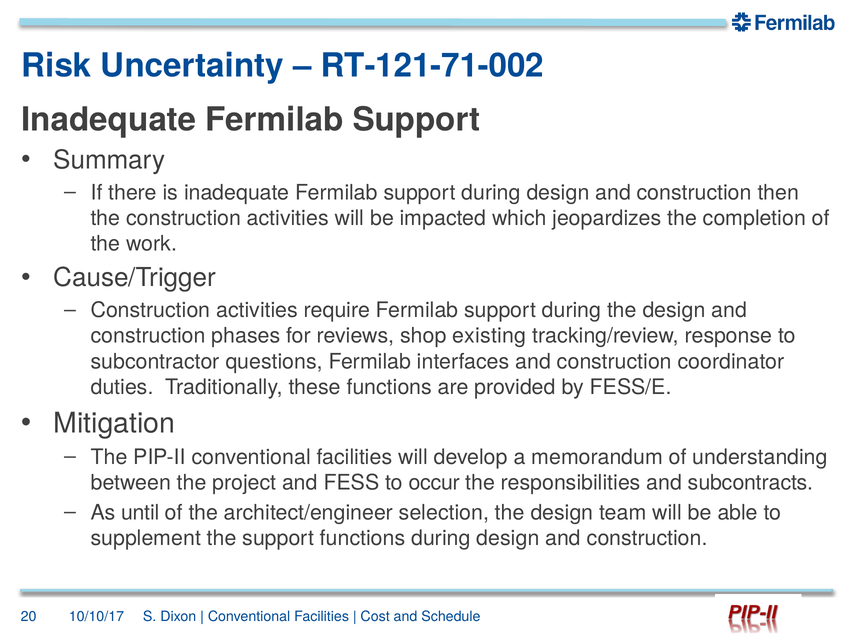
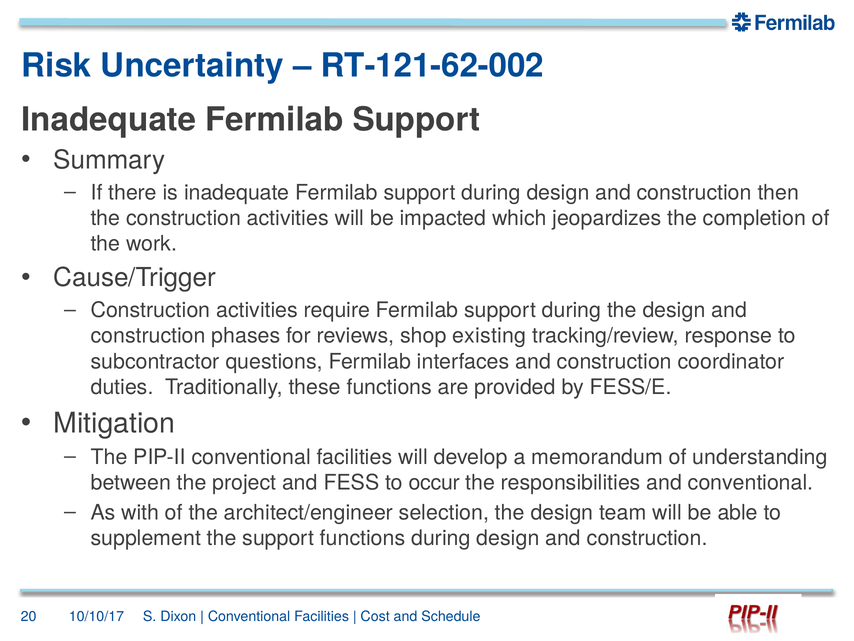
RT-121-71-002: RT-121-71-002 -> RT-121-62-002 (432, 66)
and subcontracts: subcontracts -> conventional (751, 482)
until: until -> with (140, 512)
